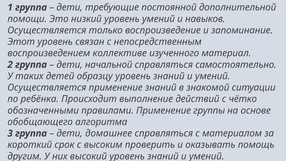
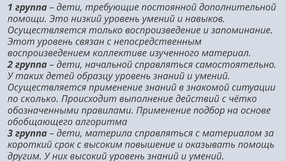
ребёнка: ребёнка -> сколько (40, 99)
группы: группы -> подбор (209, 110)
домашнее: домашнее -> материла (109, 133)
проверить: проверить -> повышение (150, 145)
